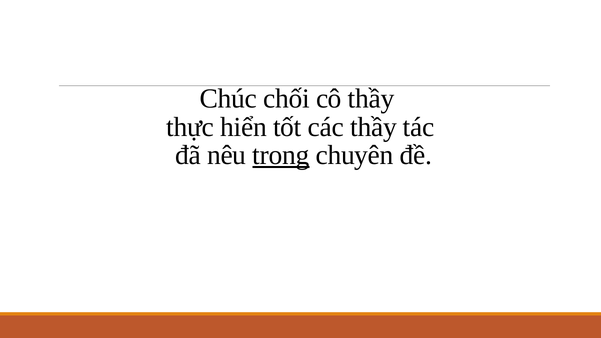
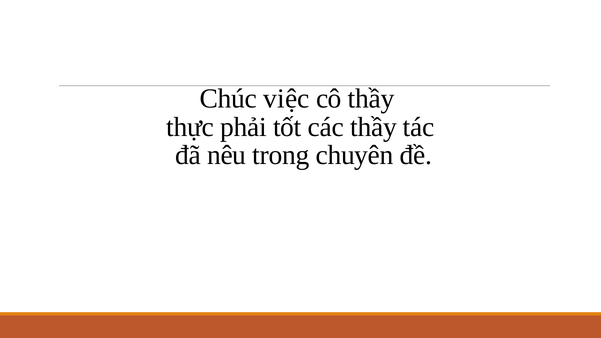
chối: chối -> việc (286, 99)
hiển: hiển -> phải (244, 127)
trong underline: present -> none (281, 155)
